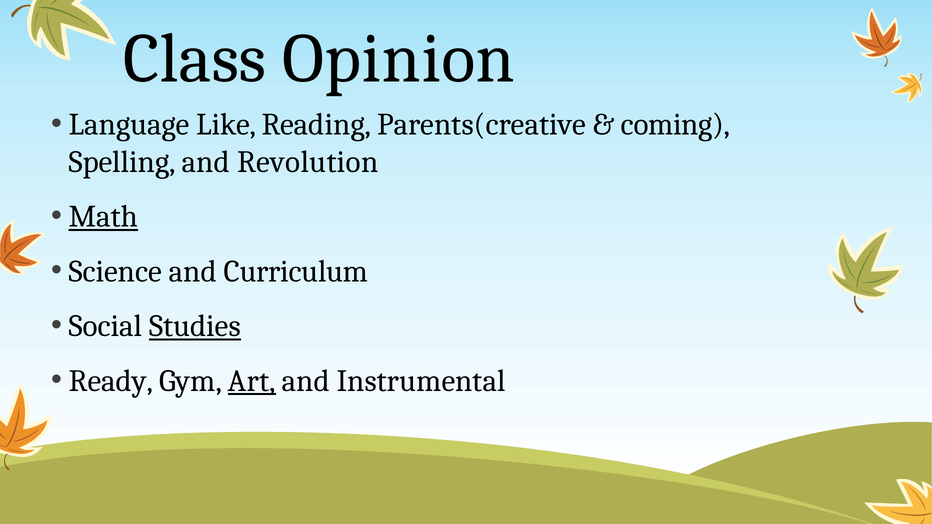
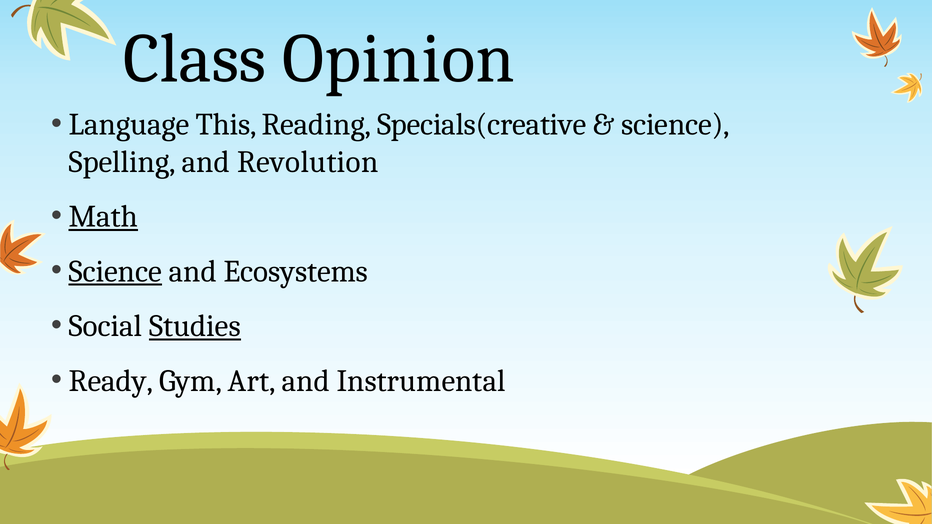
Like: Like -> This (226, 125)
Parents(creative: Parents(creative -> Specials(creative (482, 125)
coming: coming -> science (675, 125)
Science underline: none -> present (115, 271)
Curriculum: Curriculum -> Ecosystems (296, 271)
Art underline: present -> none (252, 381)
